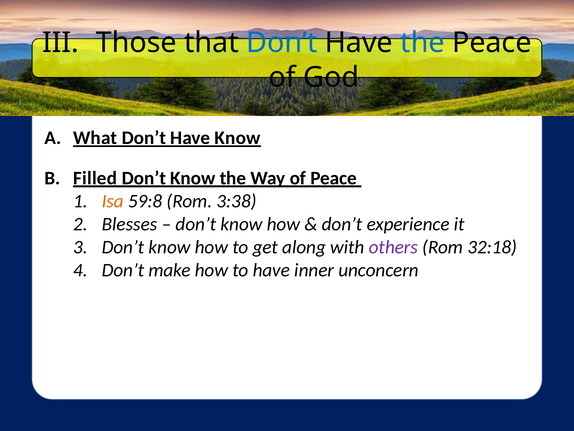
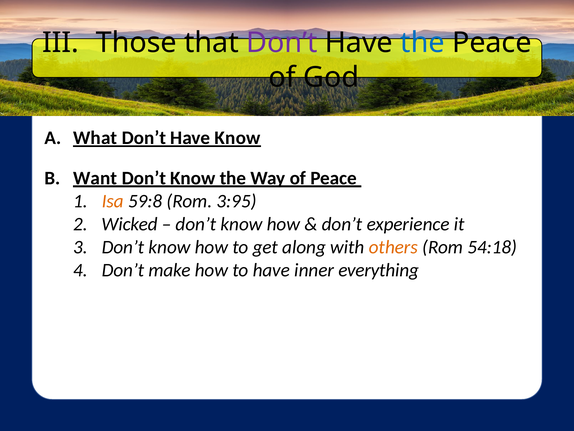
Don’t colour: blue -> purple (282, 43)
Filled: Filled -> Want (95, 178)
3:38: 3:38 -> 3:95 (236, 201)
Blesses: Blesses -> Wicked (130, 224)
others colour: purple -> orange (393, 247)
32:18: 32:18 -> 54:18 (492, 247)
unconcern: unconcern -> everything (379, 270)
